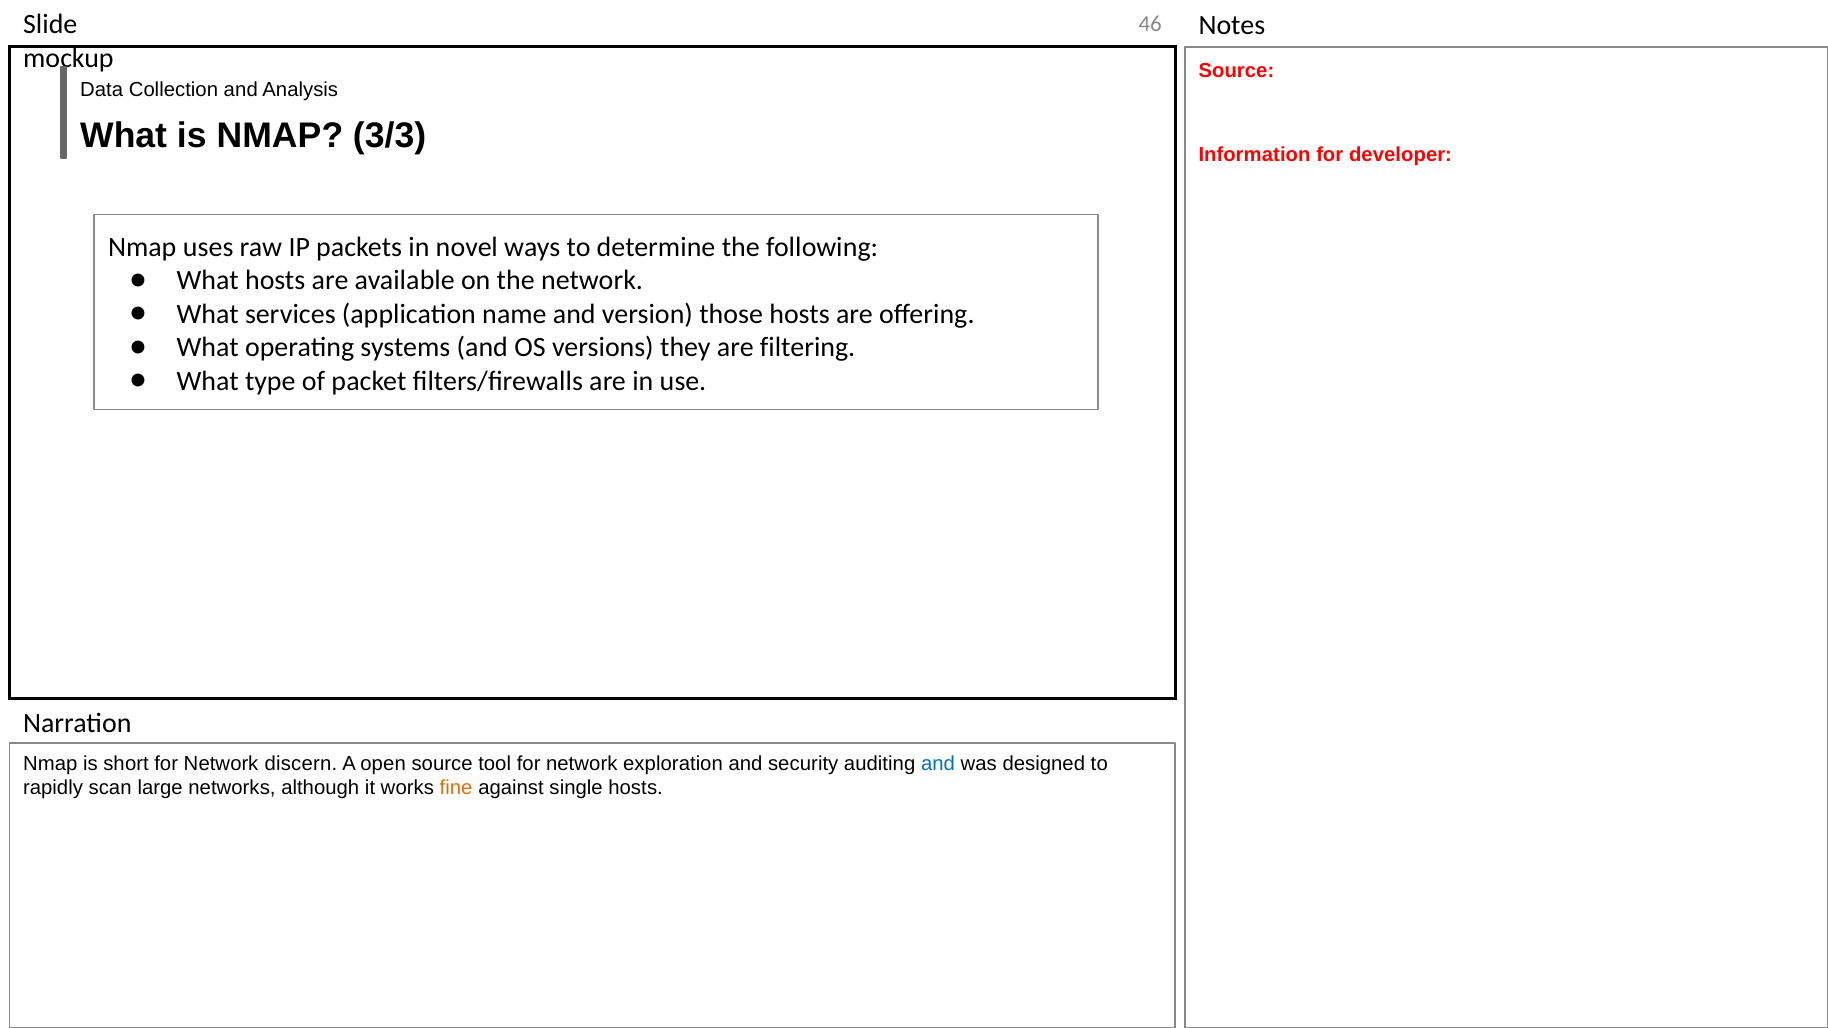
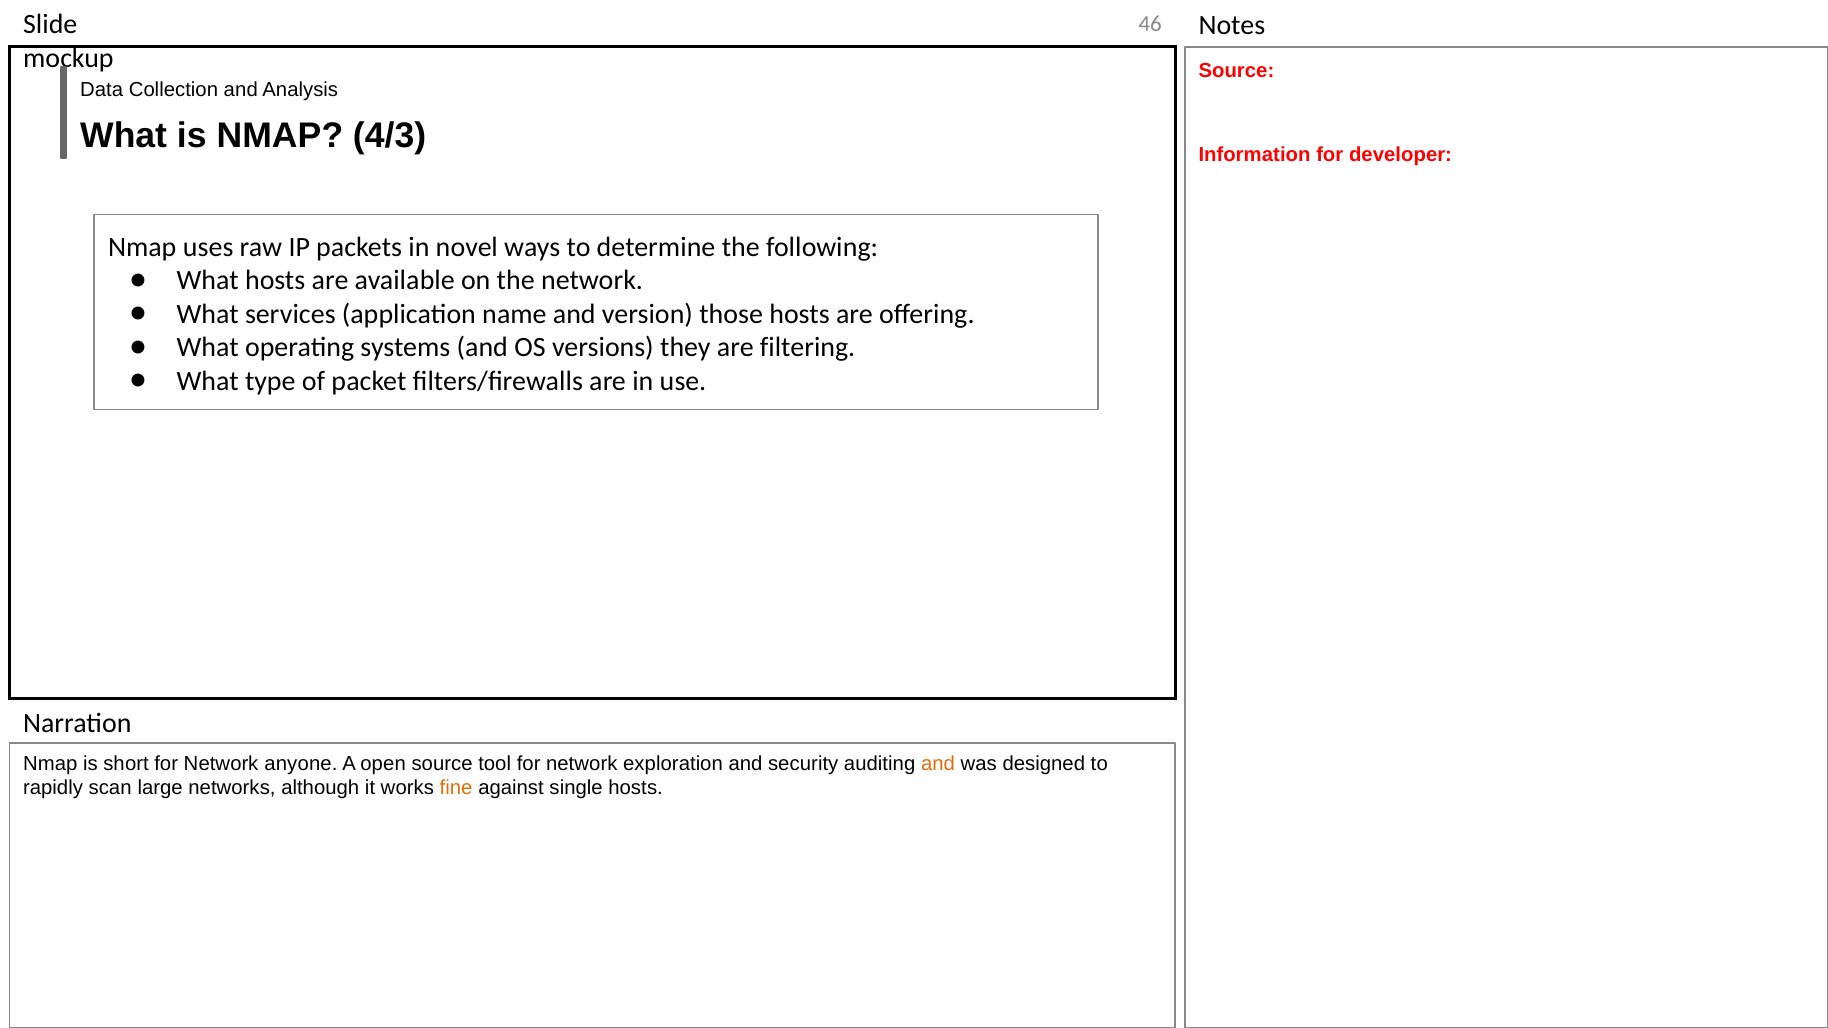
3/3: 3/3 -> 4/3 (390, 136)
discern: discern -> anyone (301, 764)
and colour: blue -> orange (938, 764)
